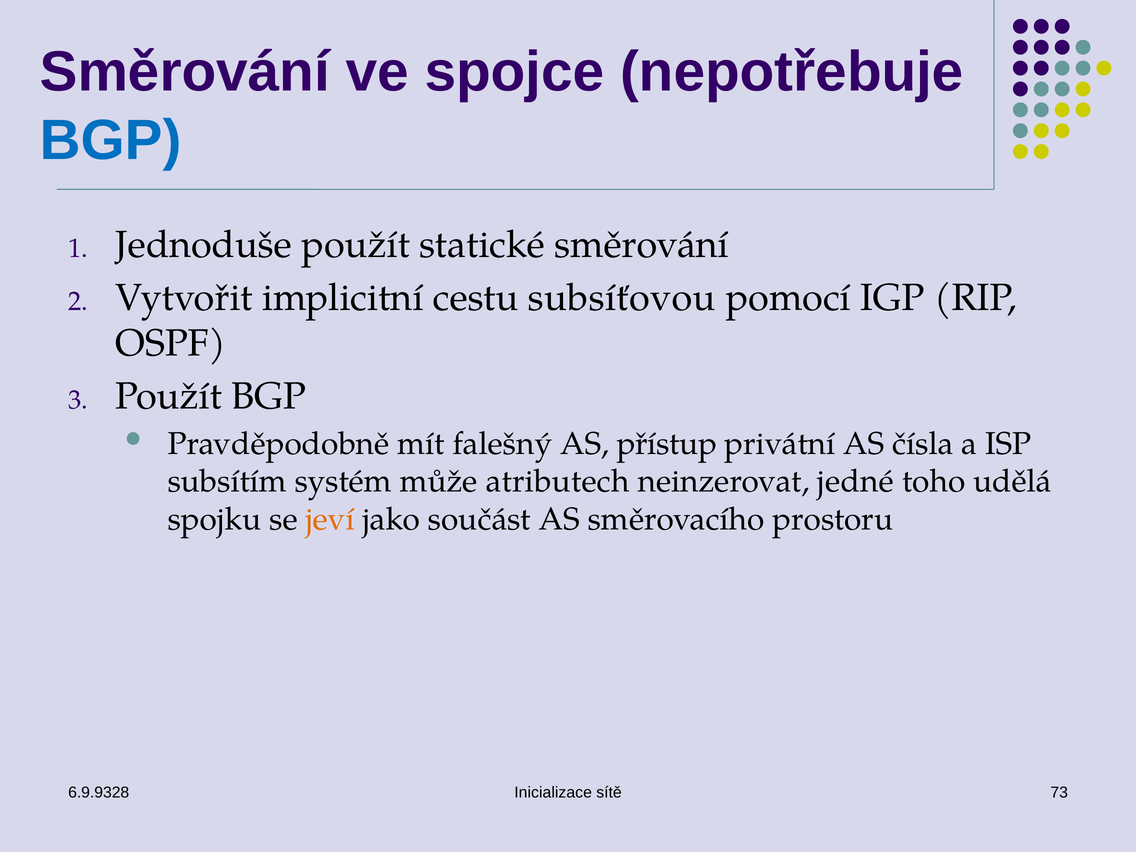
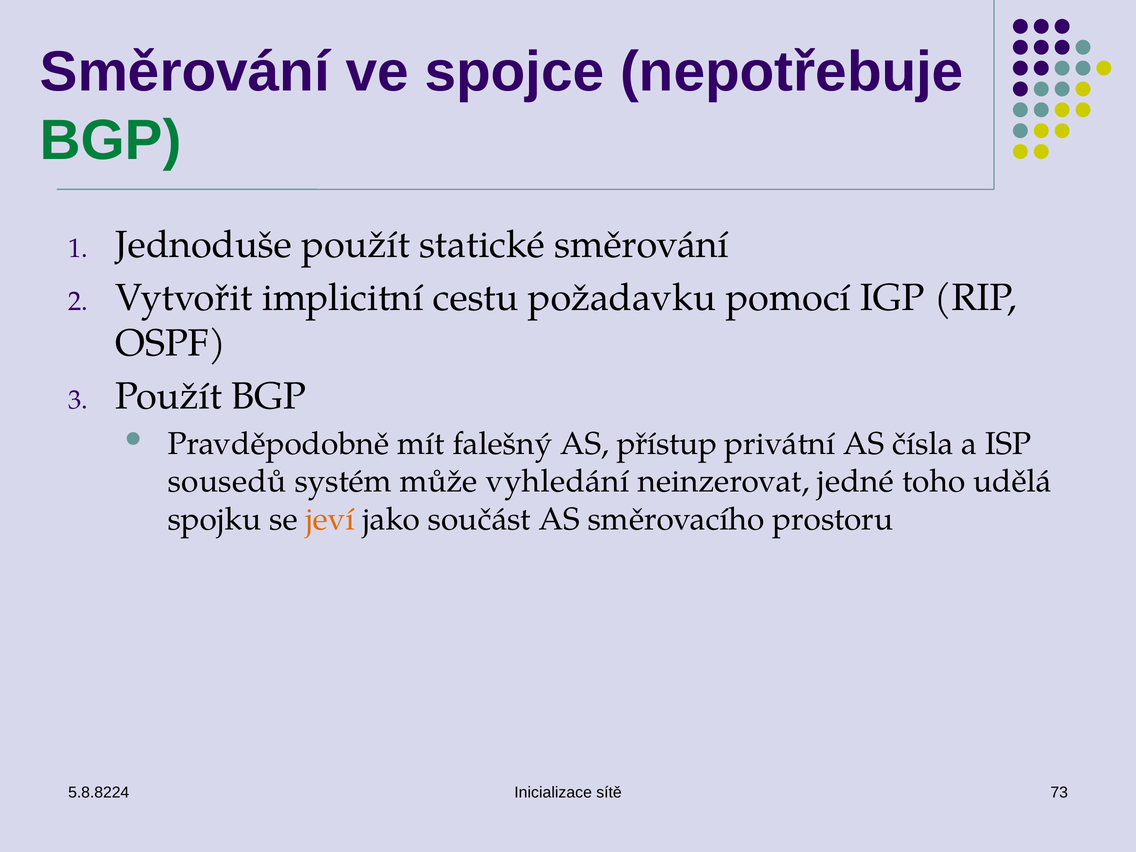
BGP colour: blue -> green (111, 140)
subsíťovou: subsíťovou -> požadavku (622, 298)
subsítím: subsítím -> sousedů (227, 482)
atributech: atributech -> vyhledání (558, 482)
6.9.9328: 6.9.9328 -> 5.8.8224 (99, 793)
